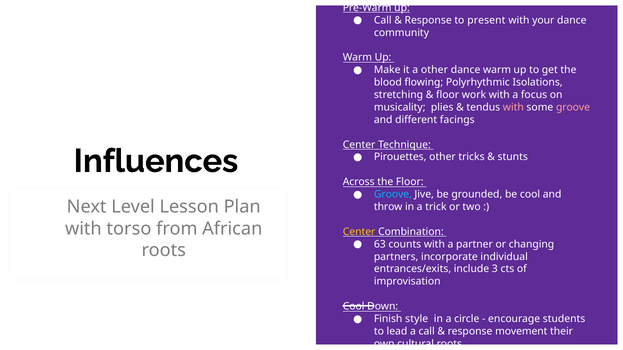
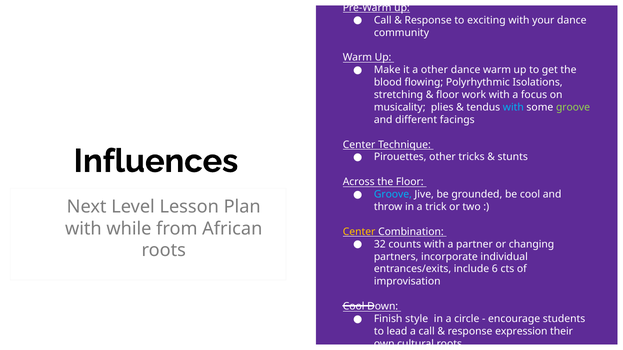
present: present -> exciting (486, 20)
with colour: pink -> light blue (513, 107)
groove colour: pink -> light green (573, 107)
torso: torso -> while (129, 229)
63: 63 -> 32 (380, 244)
3: 3 -> 6 (495, 269)
movement: movement -> expression (521, 332)
